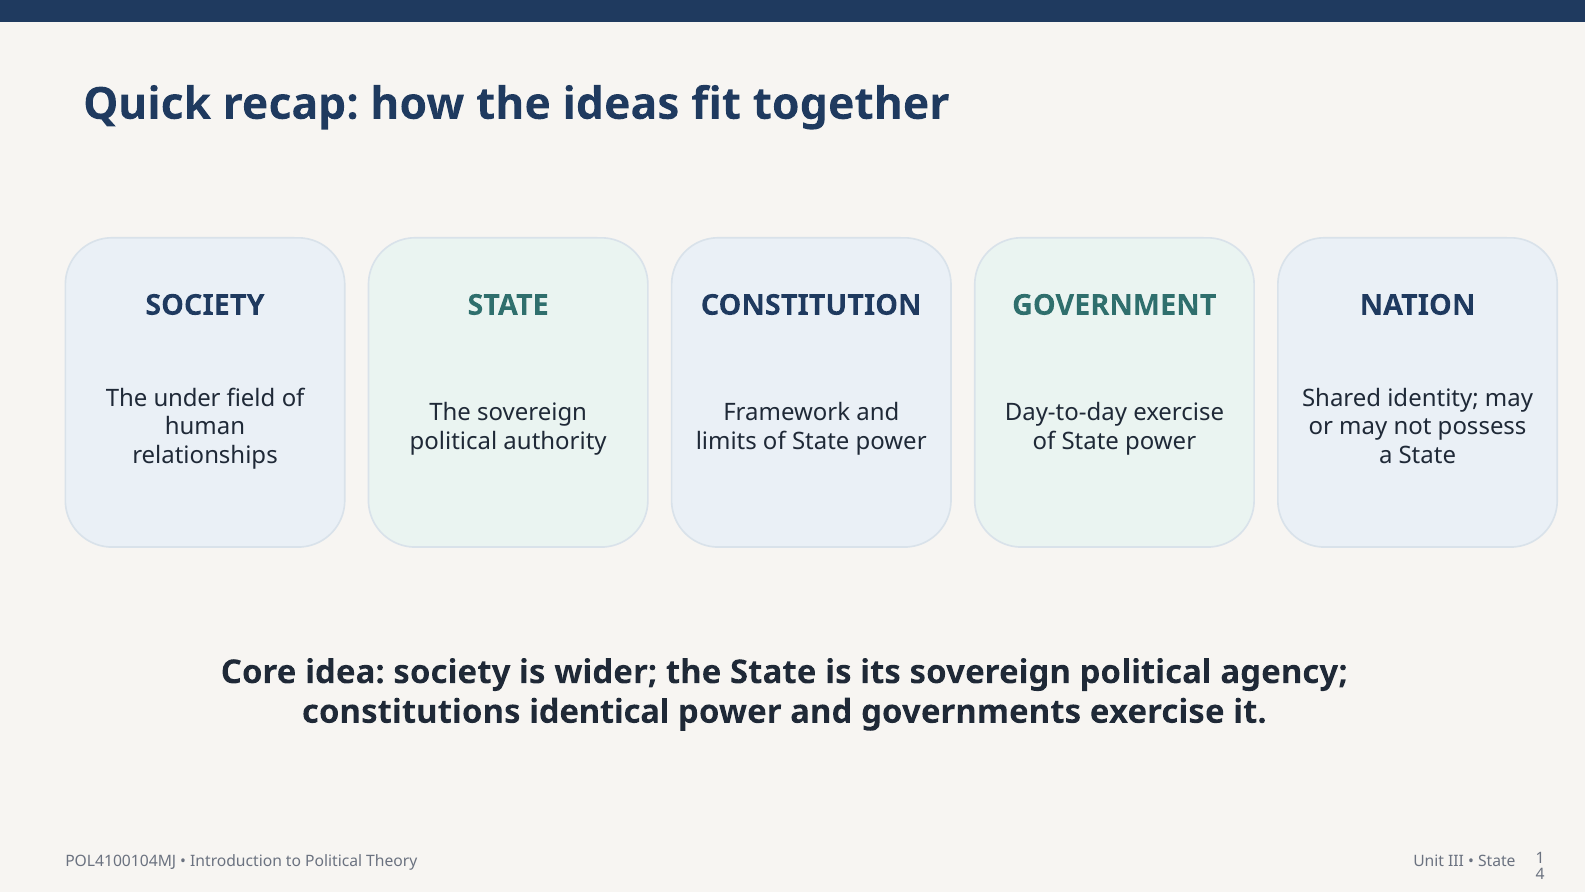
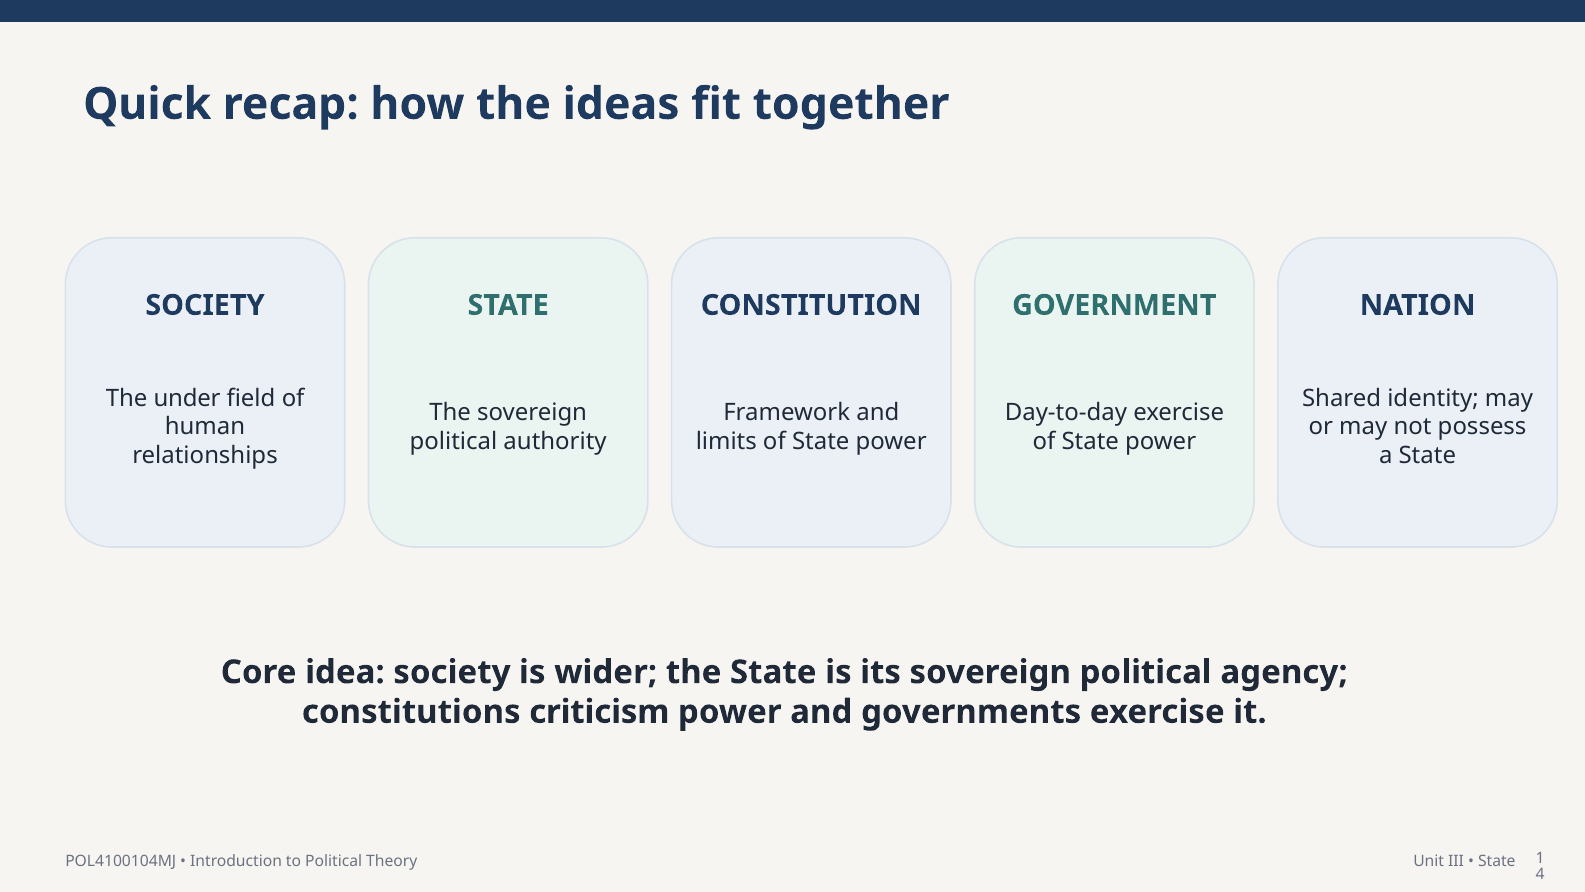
identical: identical -> criticism (599, 712)
